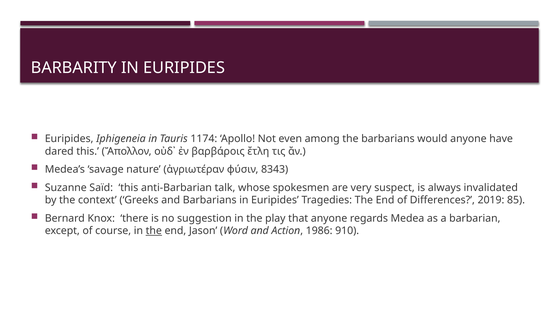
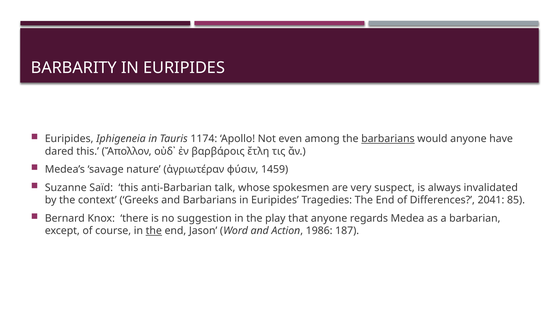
barbarians underline: none -> present (388, 139)
8343: 8343 -> 1459 (275, 170)
2019: 2019 -> 2041 (491, 200)
910: 910 -> 187 (347, 231)
